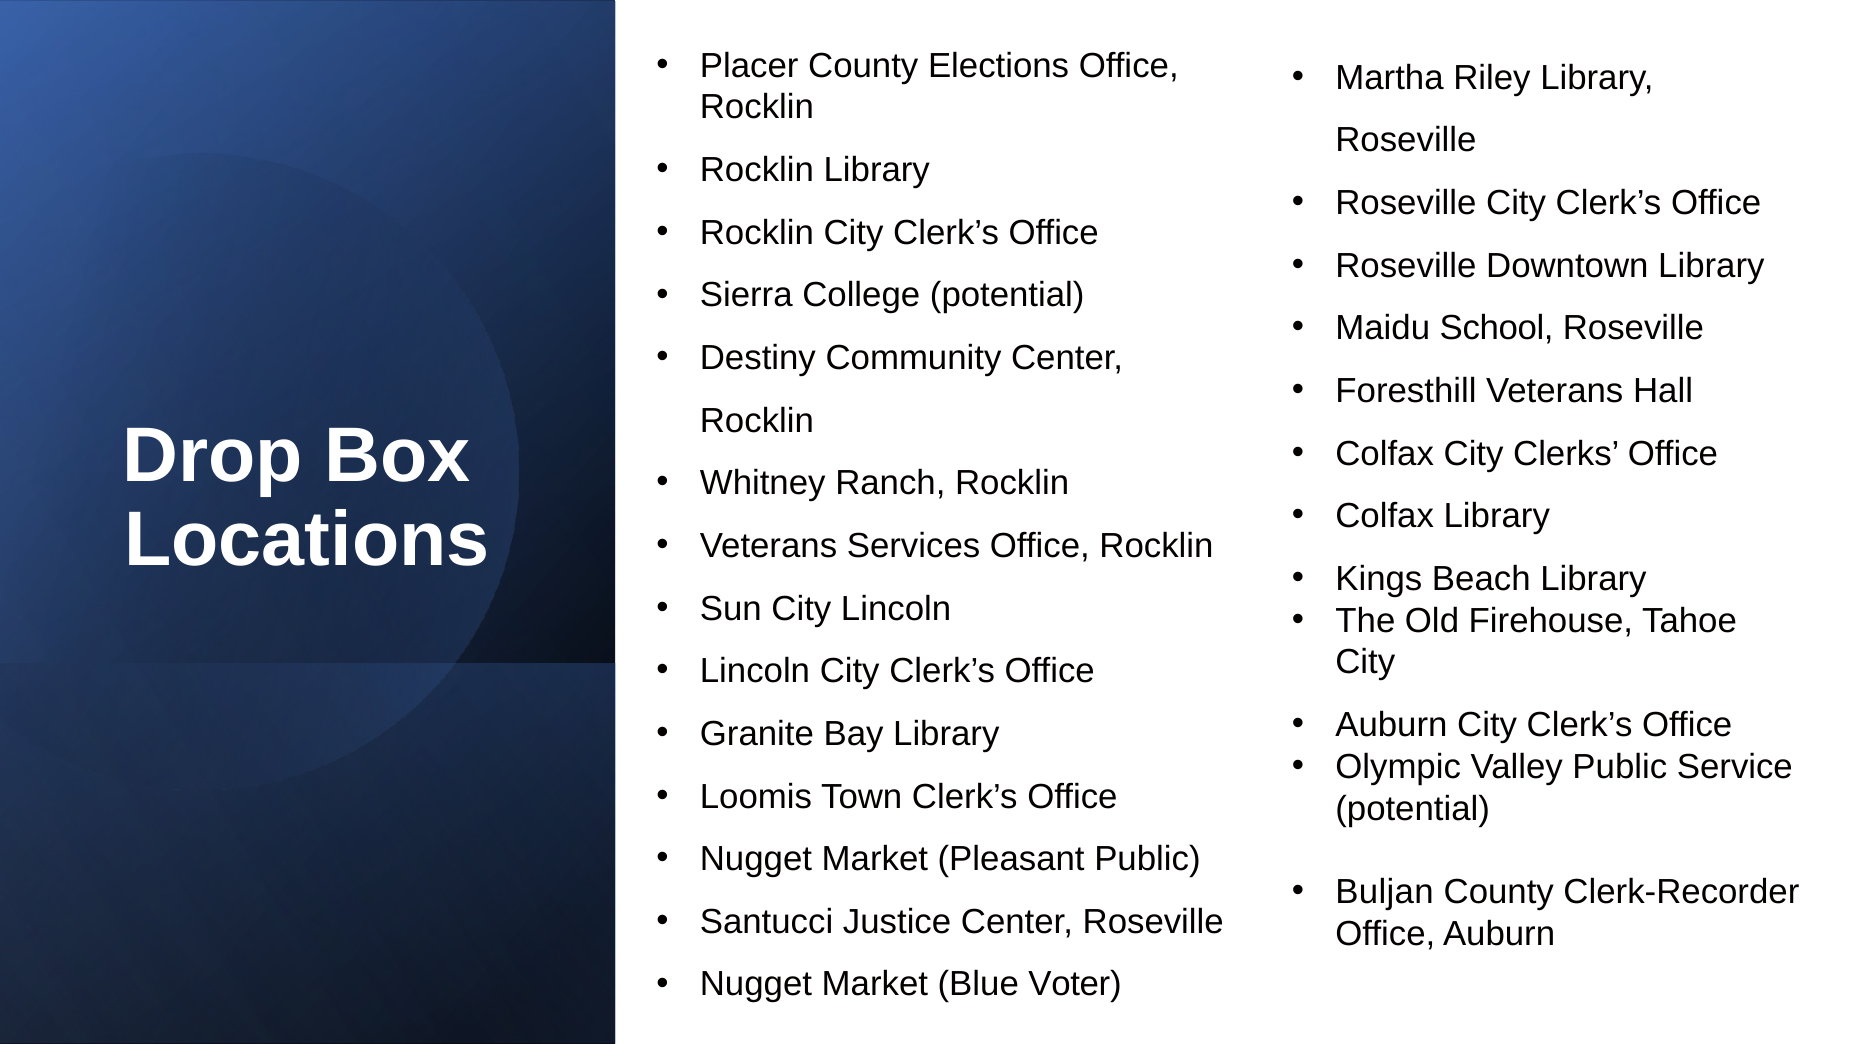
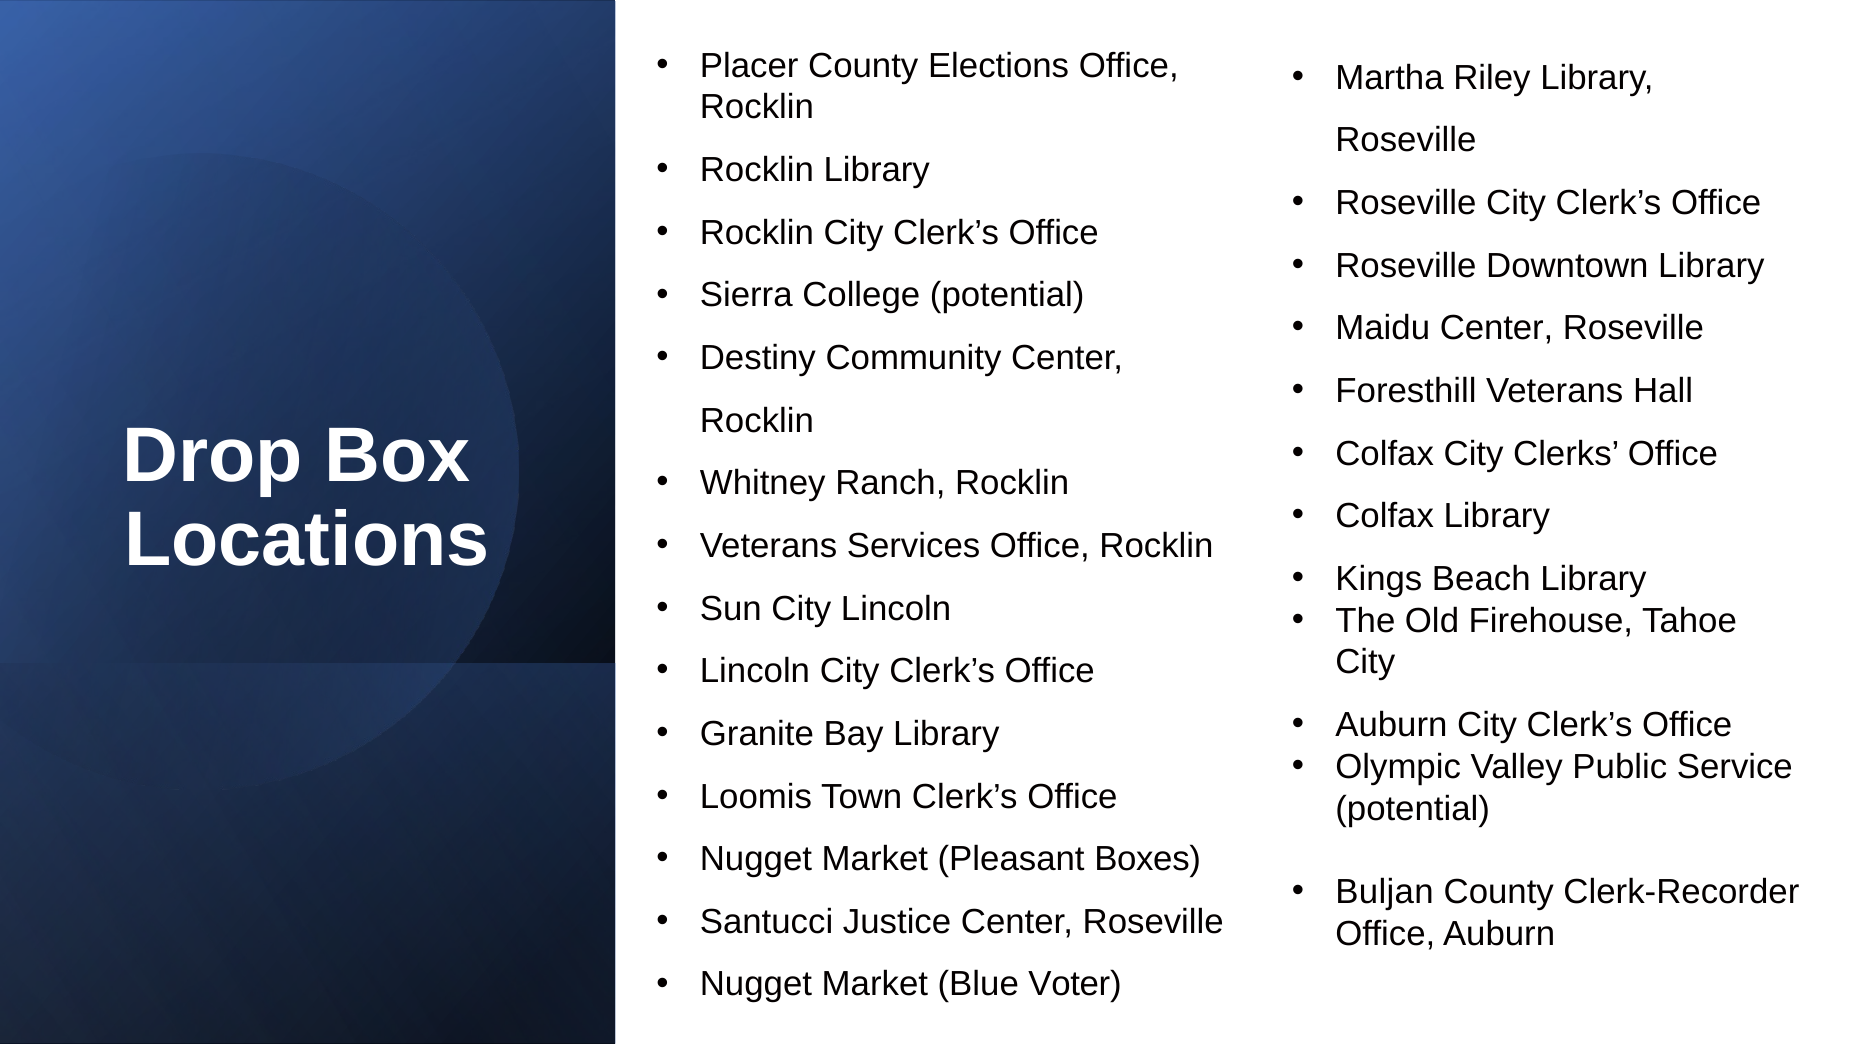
Maidu School: School -> Center (1497, 328)
Pleasant Public: Public -> Boxes (1148, 860)
